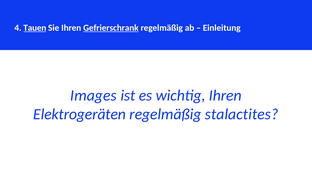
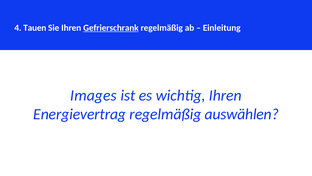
Tauen underline: present -> none (35, 28)
Elektrogeräten: Elektrogeräten -> Energievertrag (80, 114)
stalactites: stalactites -> auswählen (242, 114)
